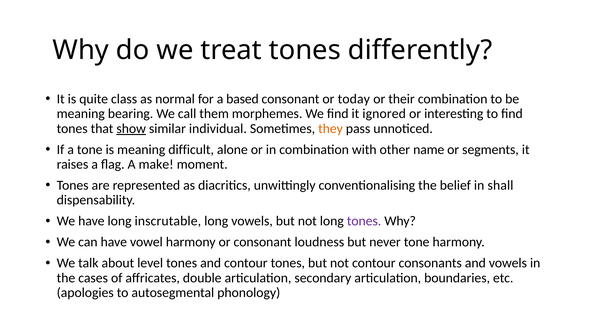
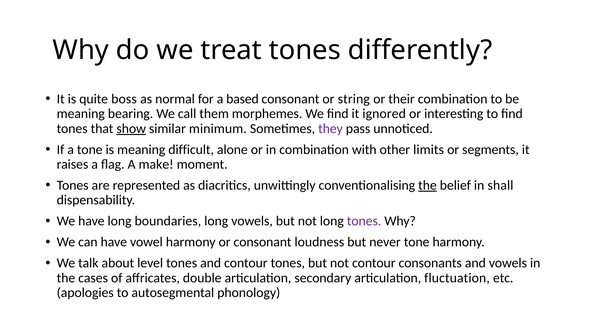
class: class -> boss (124, 99)
today: today -> string (354, 99)
individual: individual -> minimum (218, 128)
they colour: orange -> purple (330, 128)
name: name -> limits (429, 149)
the underline: none -> present (427, 185)
inscrutable: inscrutable -> boundaries (168, 221)
boundaries: boundaries -> fluctuation (457, 278)
